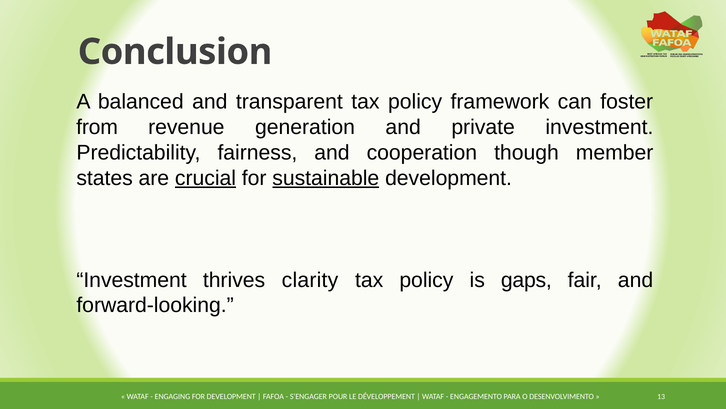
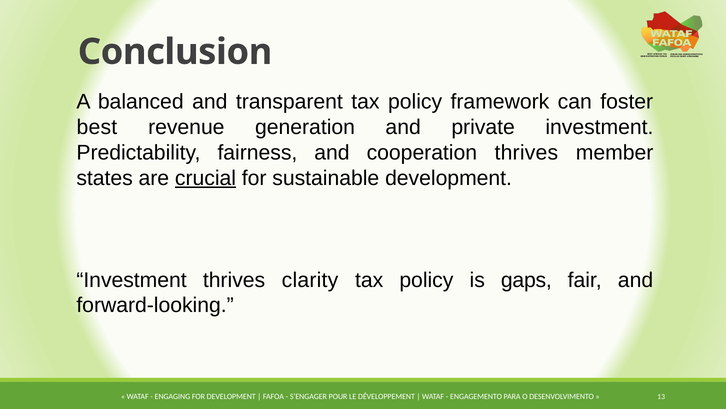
from: from -> best (97, 127)
cooperation though: though -> thrives (526, 152)
sustainable underline: present -> none (326, 178)
